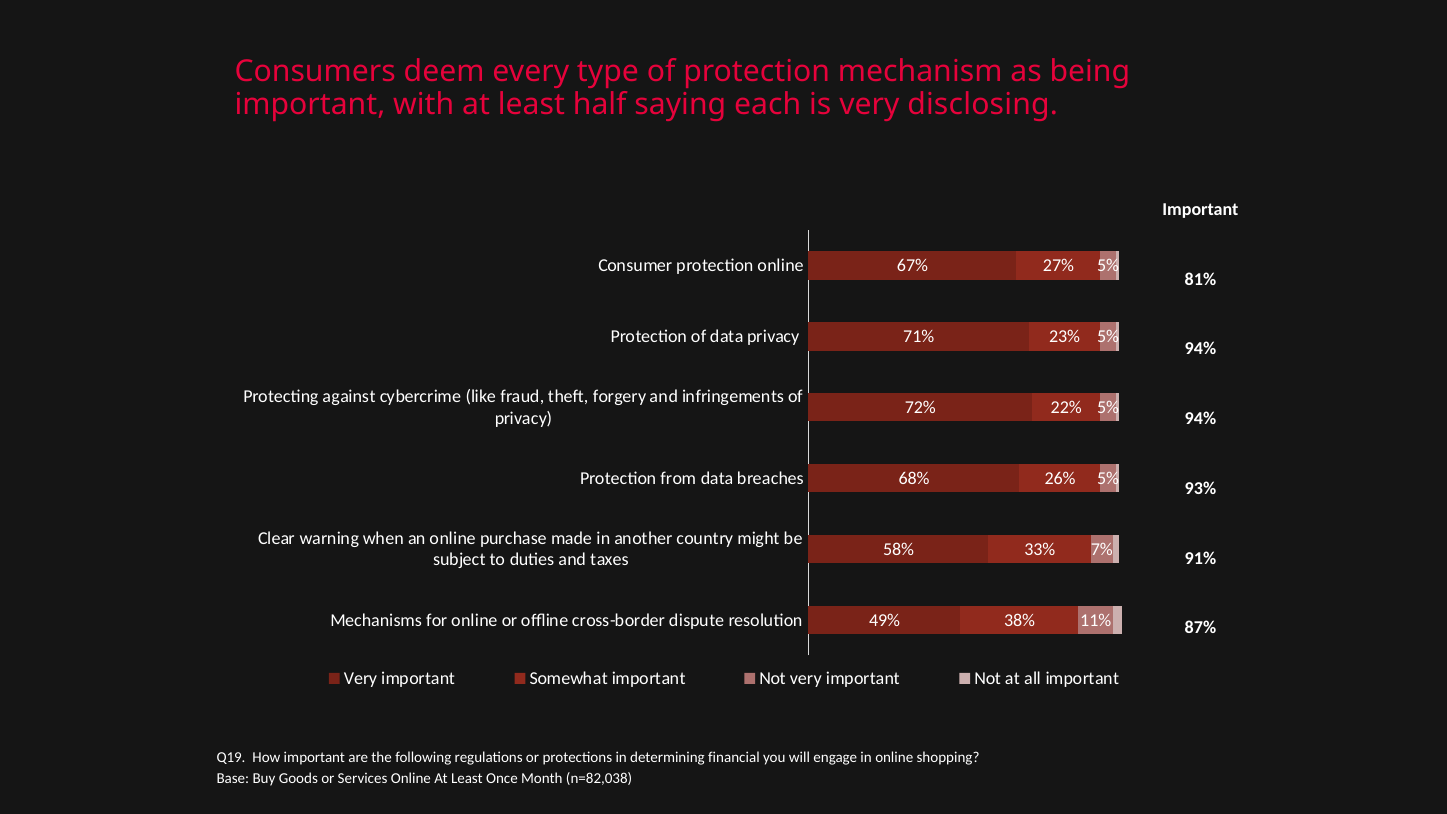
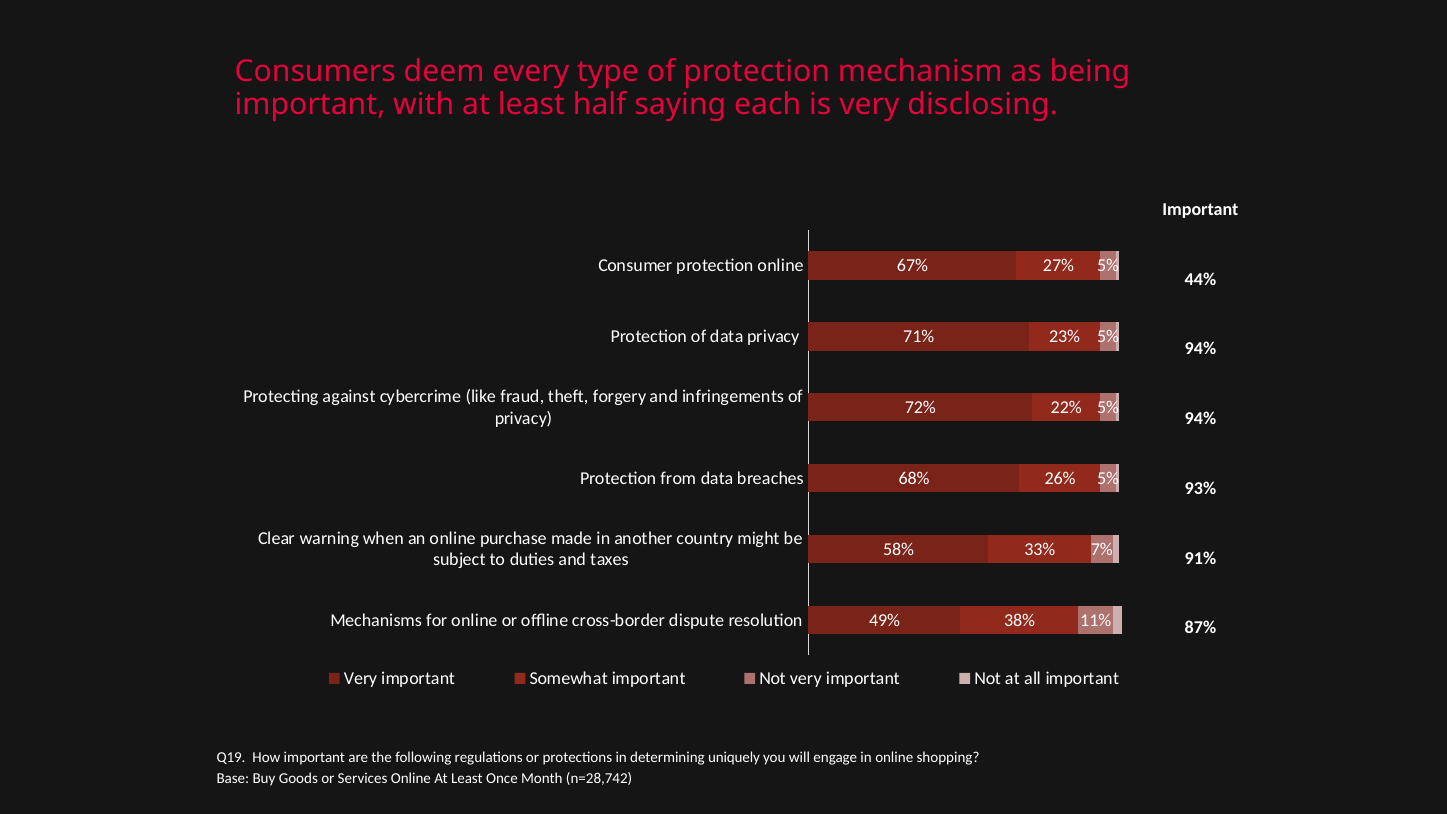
81%: 81% -> 44% (1200, 279)
financial: financial -> uniquely (734, 758)
n=82,038: n=82,038 -> n=28,742 (599, 778)
